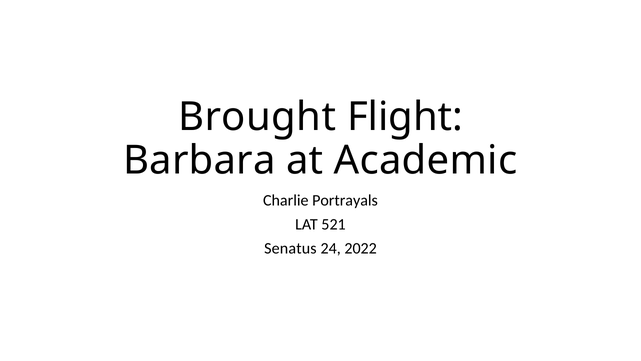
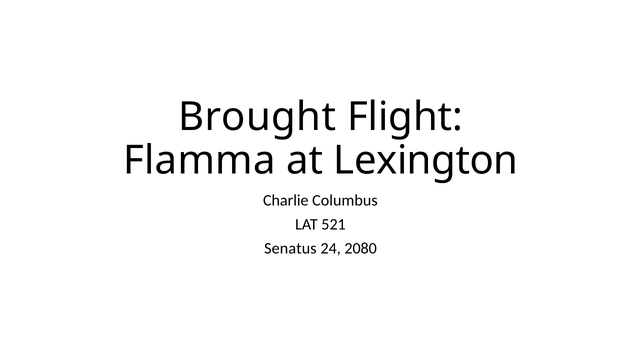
Barbara: Barbara -> Flamma (199, 160)
Academic: Academic -> Lexington (426, 160)
Portrayals: Portrayals -> Columbus (345, 200)
2022: 2022 -> 2080 (361, 248)
